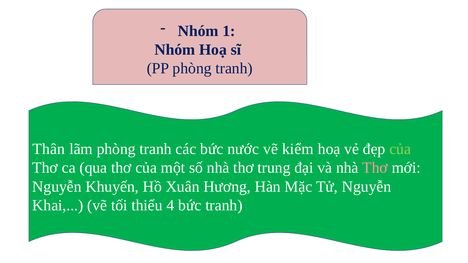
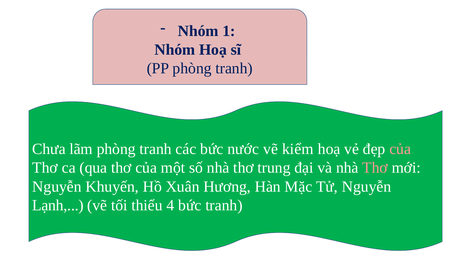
Thân: Thân -> Chưa (49, 149)
của colour: light green -> pink (400, 149)
Khai: Khai -> Lạnh (58, 205)
